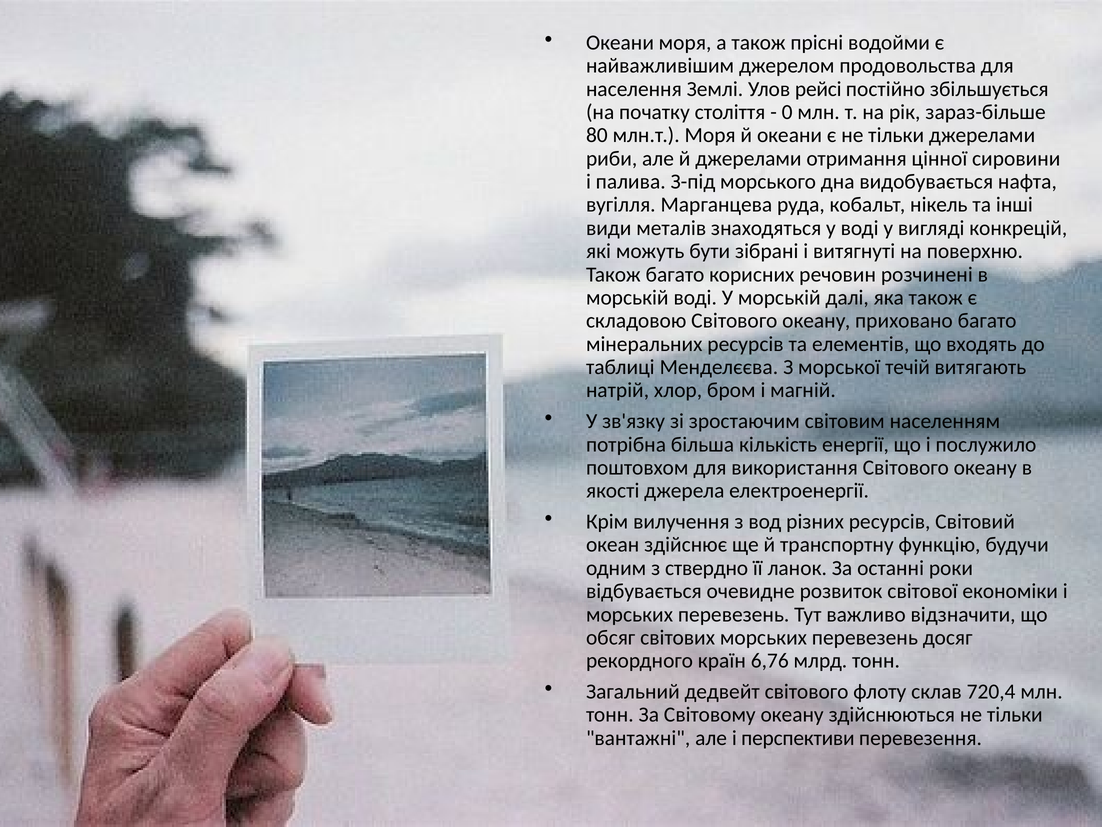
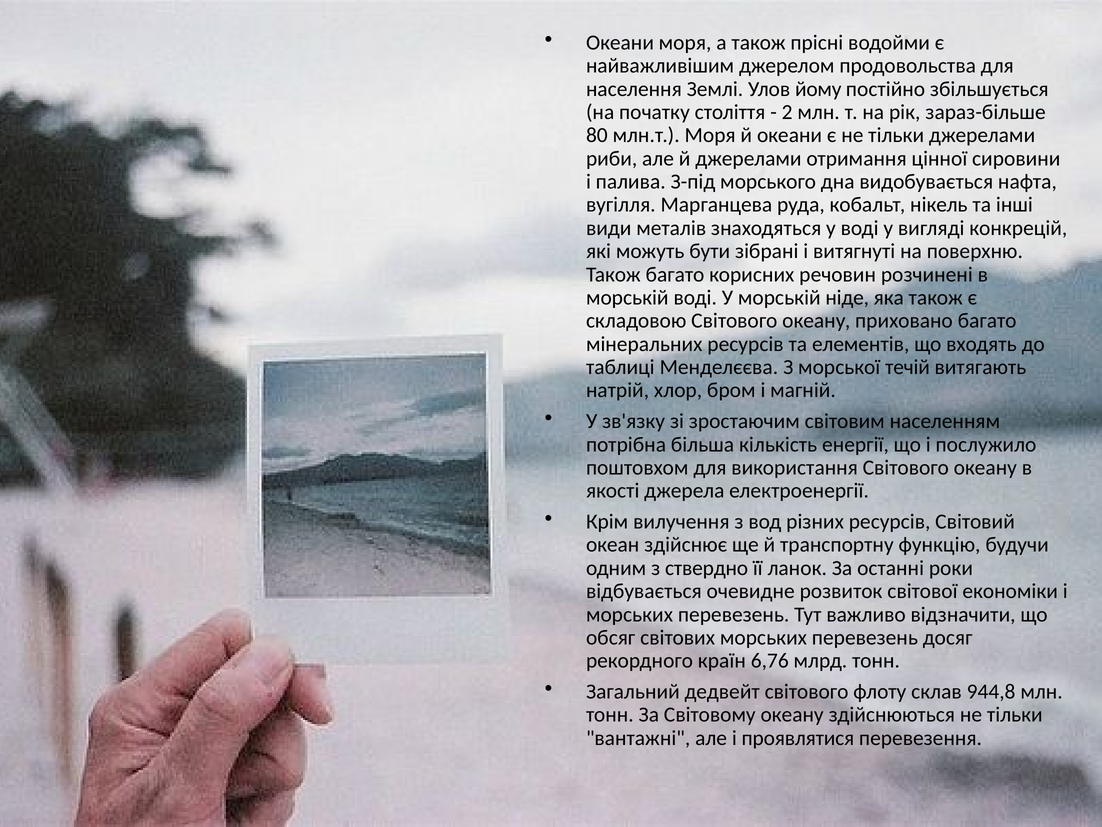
рейсі: рейсі -> йому (818, 89)
0: 0 -> 2 (787, 112)
далі: далі -> ніде (847, 297)
720,4: 720,4 -> 944,8 (991, 691)
перспективи: перспективи -> проявлятися (798, 738)
